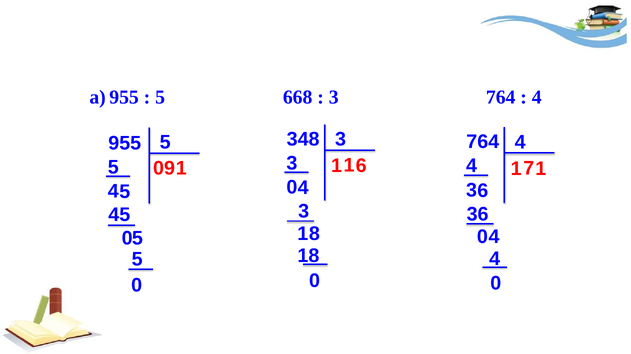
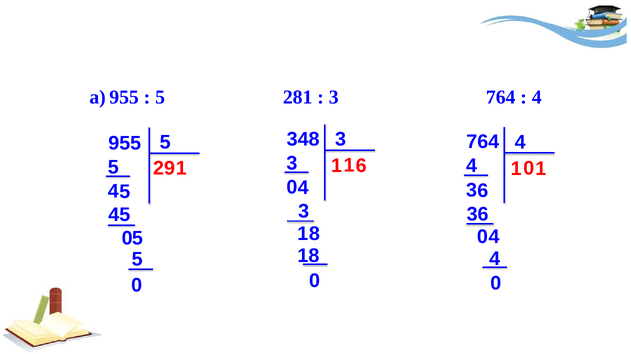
668: 668 -> 281 (298, 98)
7: 7 -> 0 (529, 168)
0: 0 -> 2 (159, 168)
